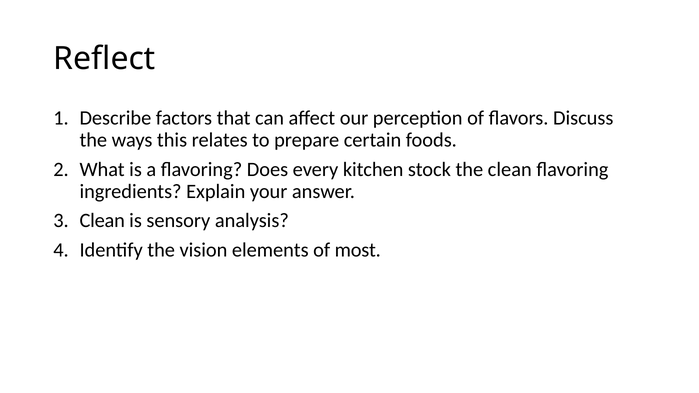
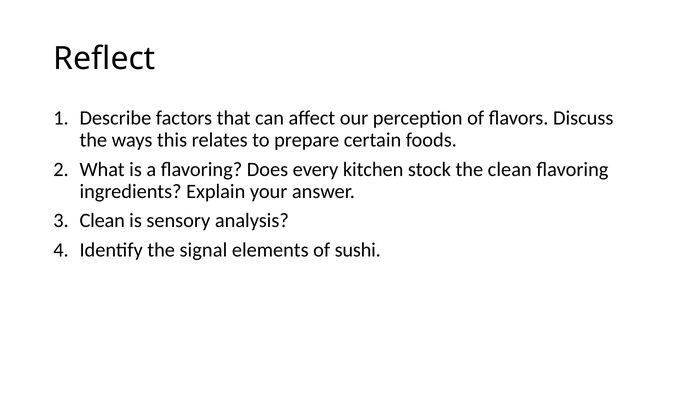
vision: vision -> signal (203, 250)
most: most -> sushi (358, 250)
